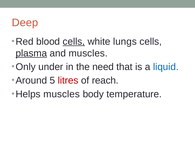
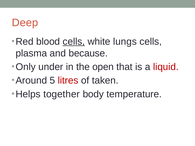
plasma underline: present -> none (31, 53)
and muscles: muscles -> because (88, 53)
need: need -> open (103, 67)
liquid colour: blue -> red (166, 67)
reach: reach -> taken (105, 81)
Helps muscles: muscles -> together (62, 94)
